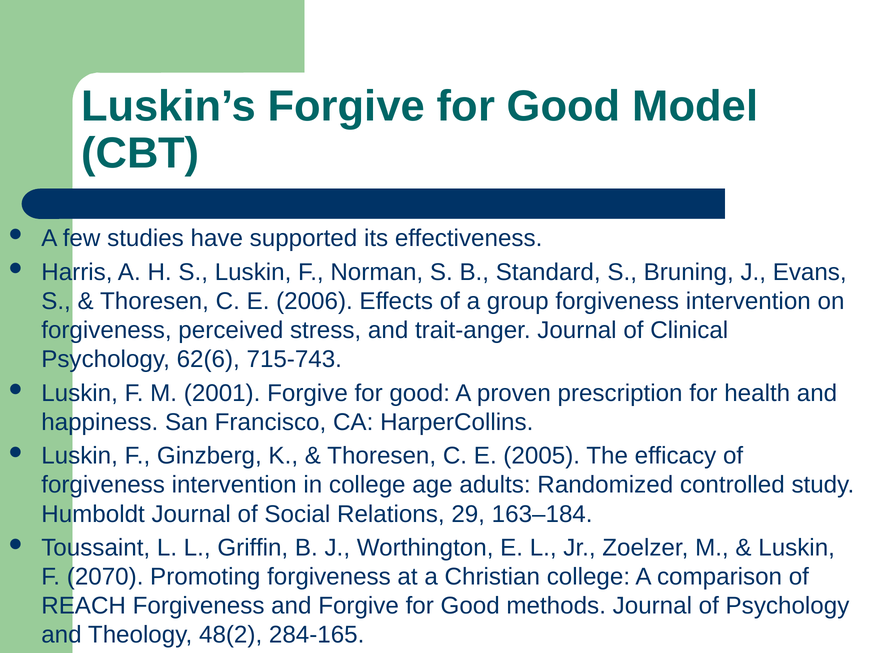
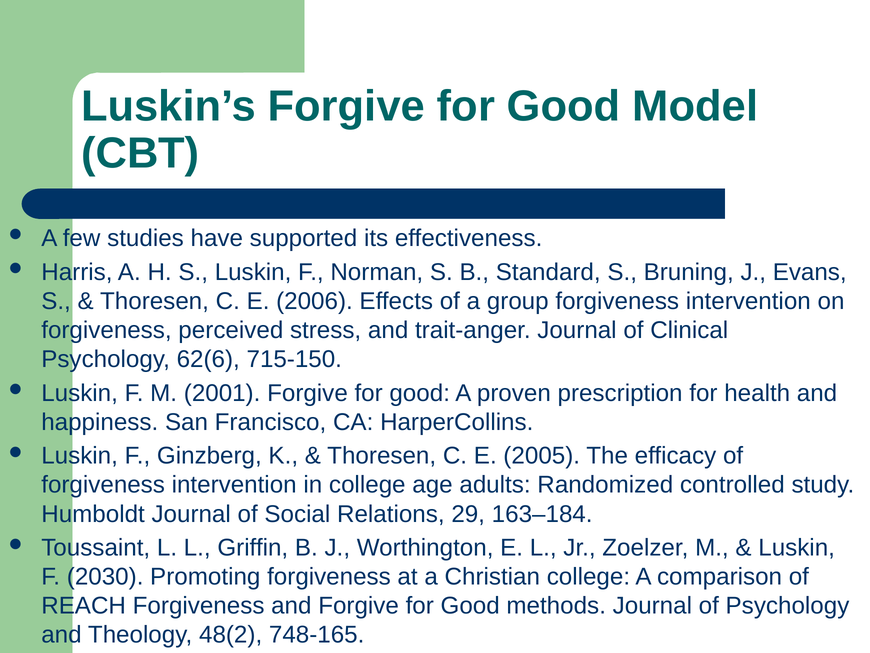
715-743: 715-743 -> 715-150 (294, 359)
2070: 2070 -> 2030 (105, 576)
284-165: 284-165 -> 748-165 (317, 635)
